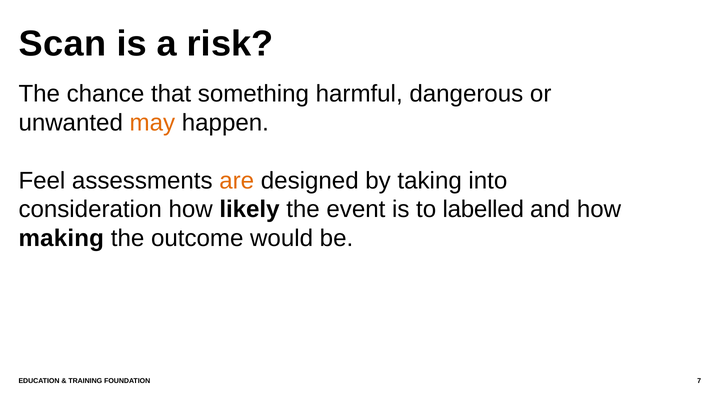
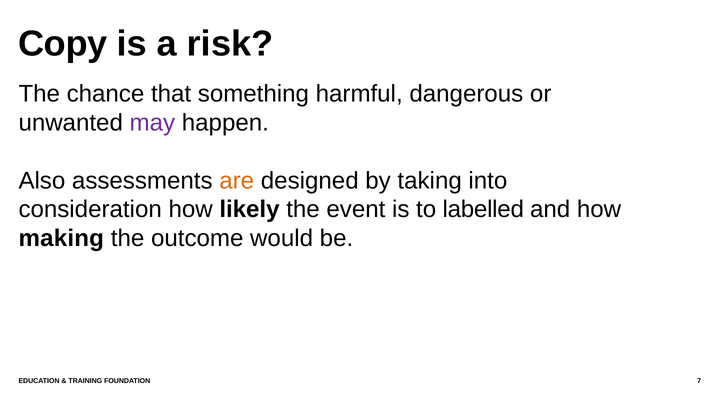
Scan: Scan -> Copy (63, 44)
may colour: orange -> purple (152, 123)
Feel: Feel -> Also (42, 181)
